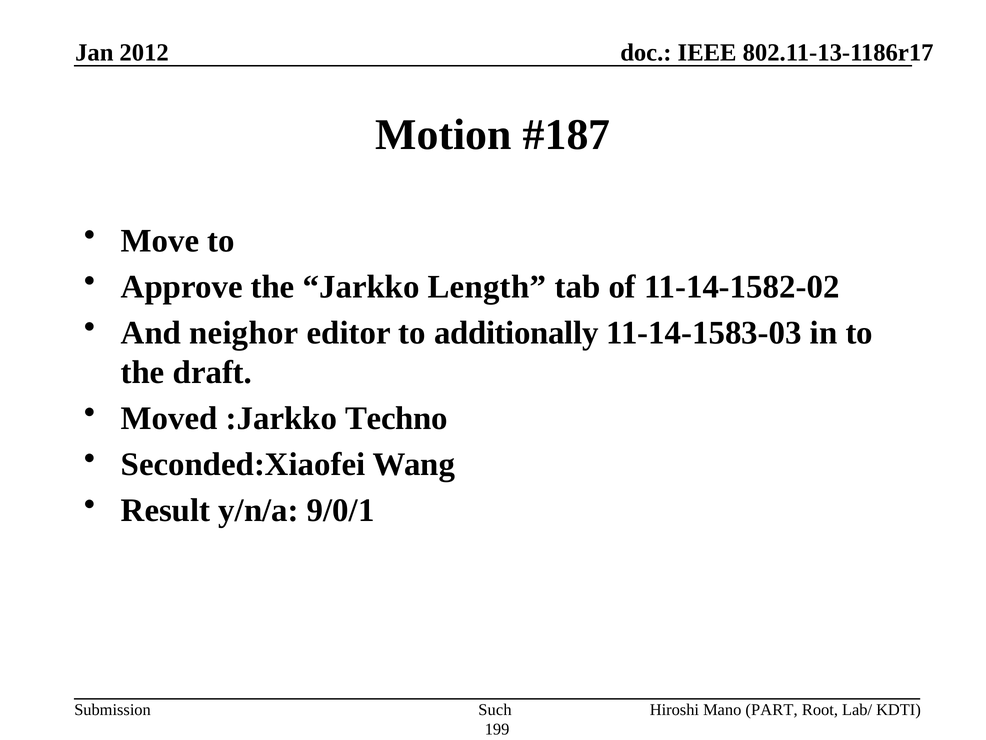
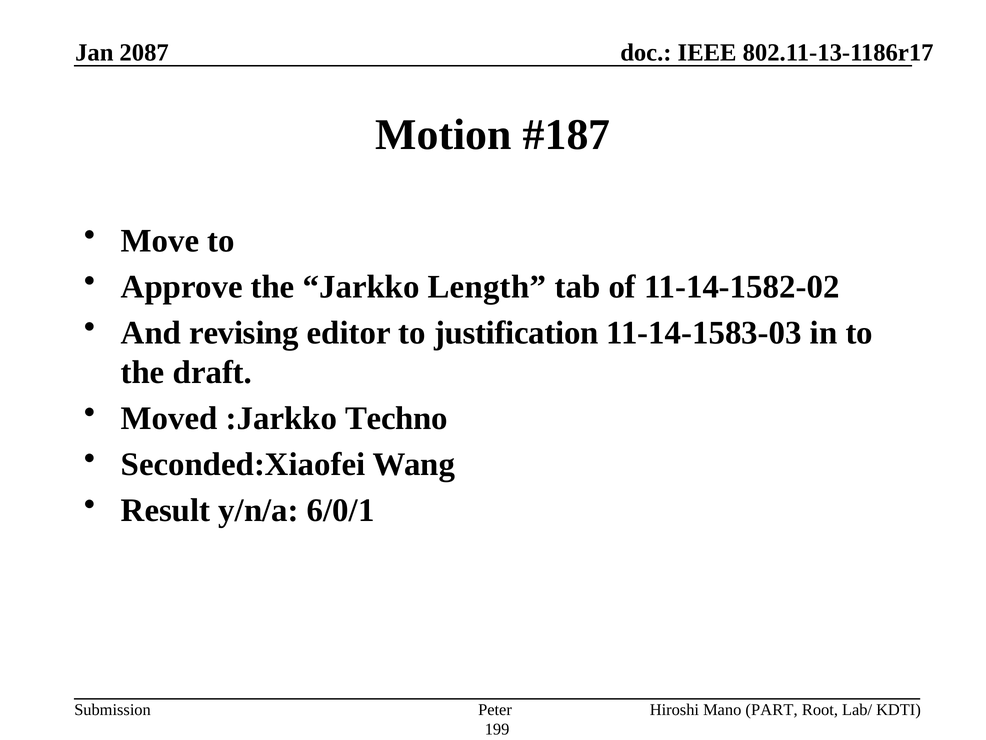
2012: 2012 -> 2087 (144, 53)
neighor: neighor -> revising (244, 333)
additionally: additionally -> justification (516, 333)
9/0/1: 9/0/1 -> 6/0/1 (341, 510)
Such: Such -> Peter (495, 709)
